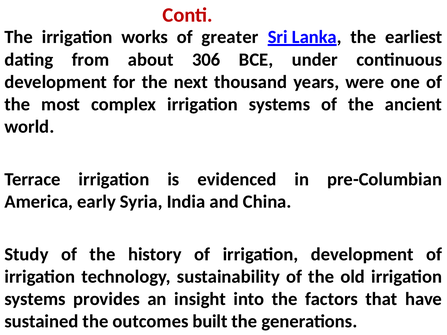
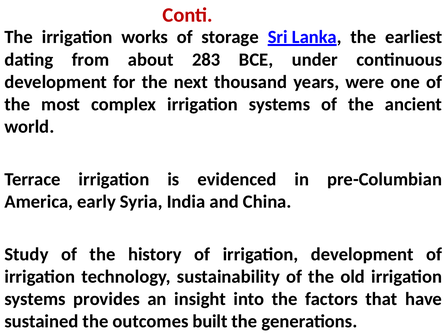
greater: greater -> storage (230, 37)
306: 306 -> 283 (206, 60)
